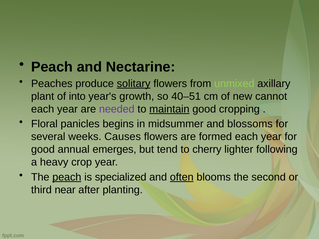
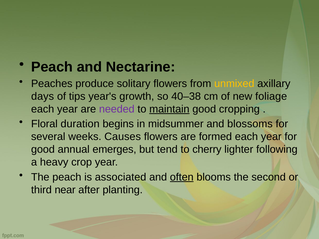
solitary underline: present -> none (134, 84)
unmixed colour: light green -> yellow (234, 84)
plant: plant -> days (43, 96)
into: into -> tips (77, 96)
40–51: 40–51 -> 40–38 (186, 96)
cannot: cannot -> foliage (271, 96)
panicles: panicles -> duration (80, 124)
peach underline: present -> none (67, 177)
specialized: specialized -> associated (121, 177)
